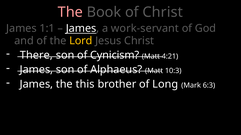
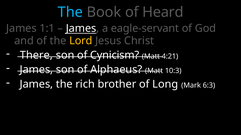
The colour: pink -> light blue (70, 12)
of Christ: Christ -> Heard (163, 12)
work-servant: work-servant -> eagle-servant (145, 28)
this: this -> rich (85, 84)
